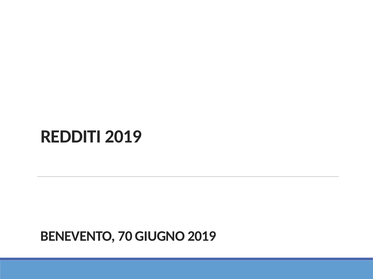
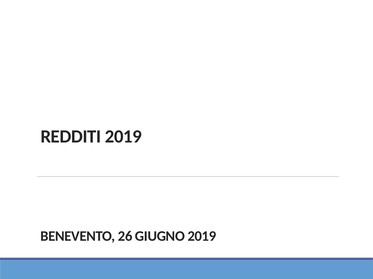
70: 70 -> 26 (125, 237)
